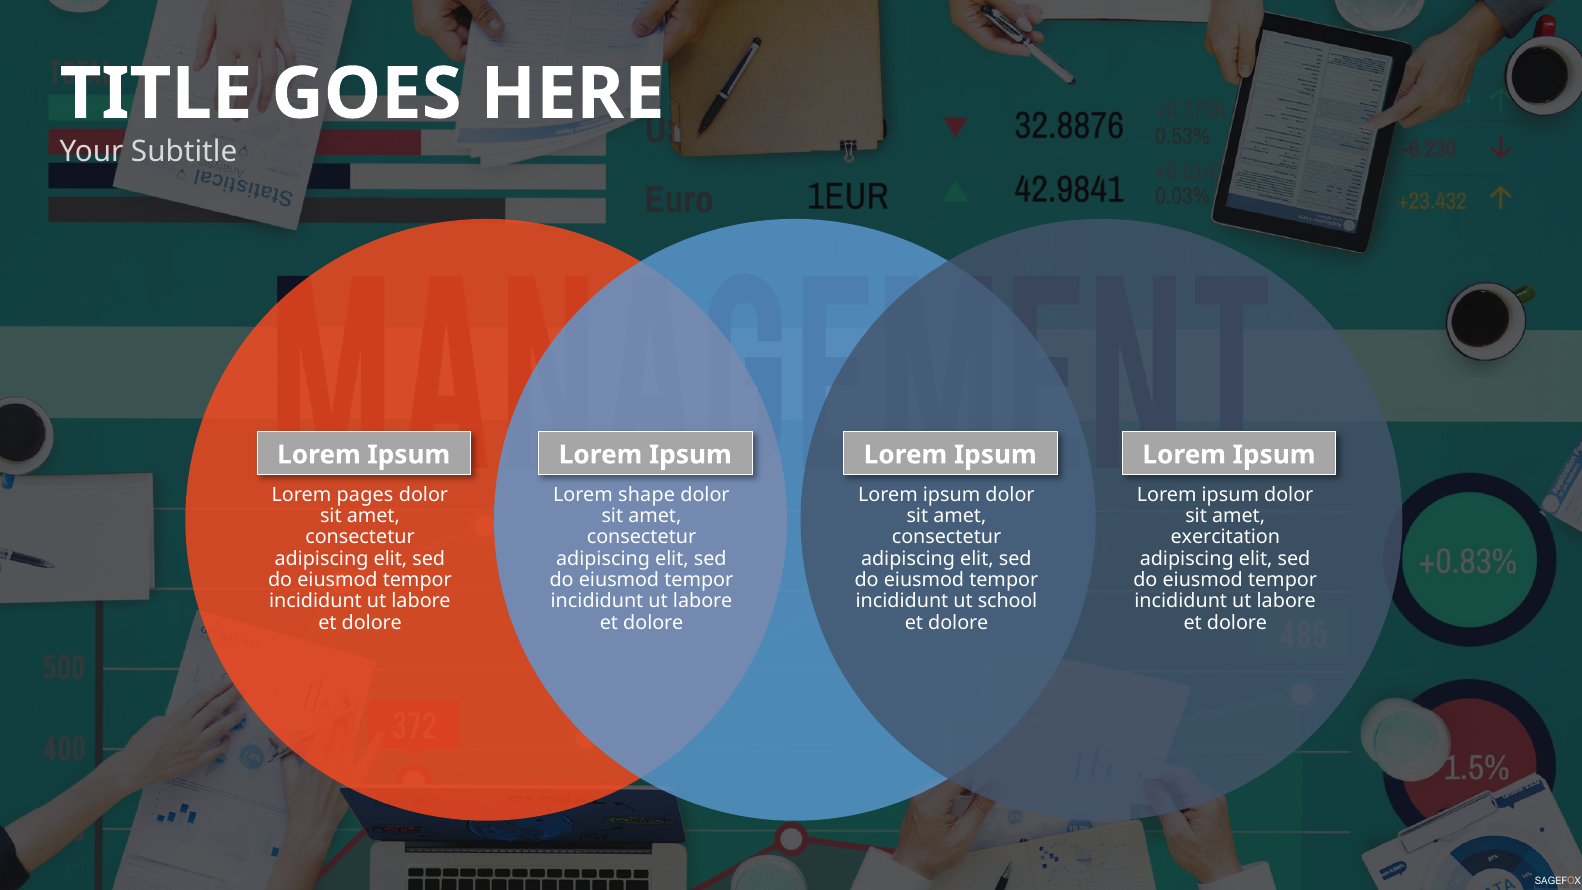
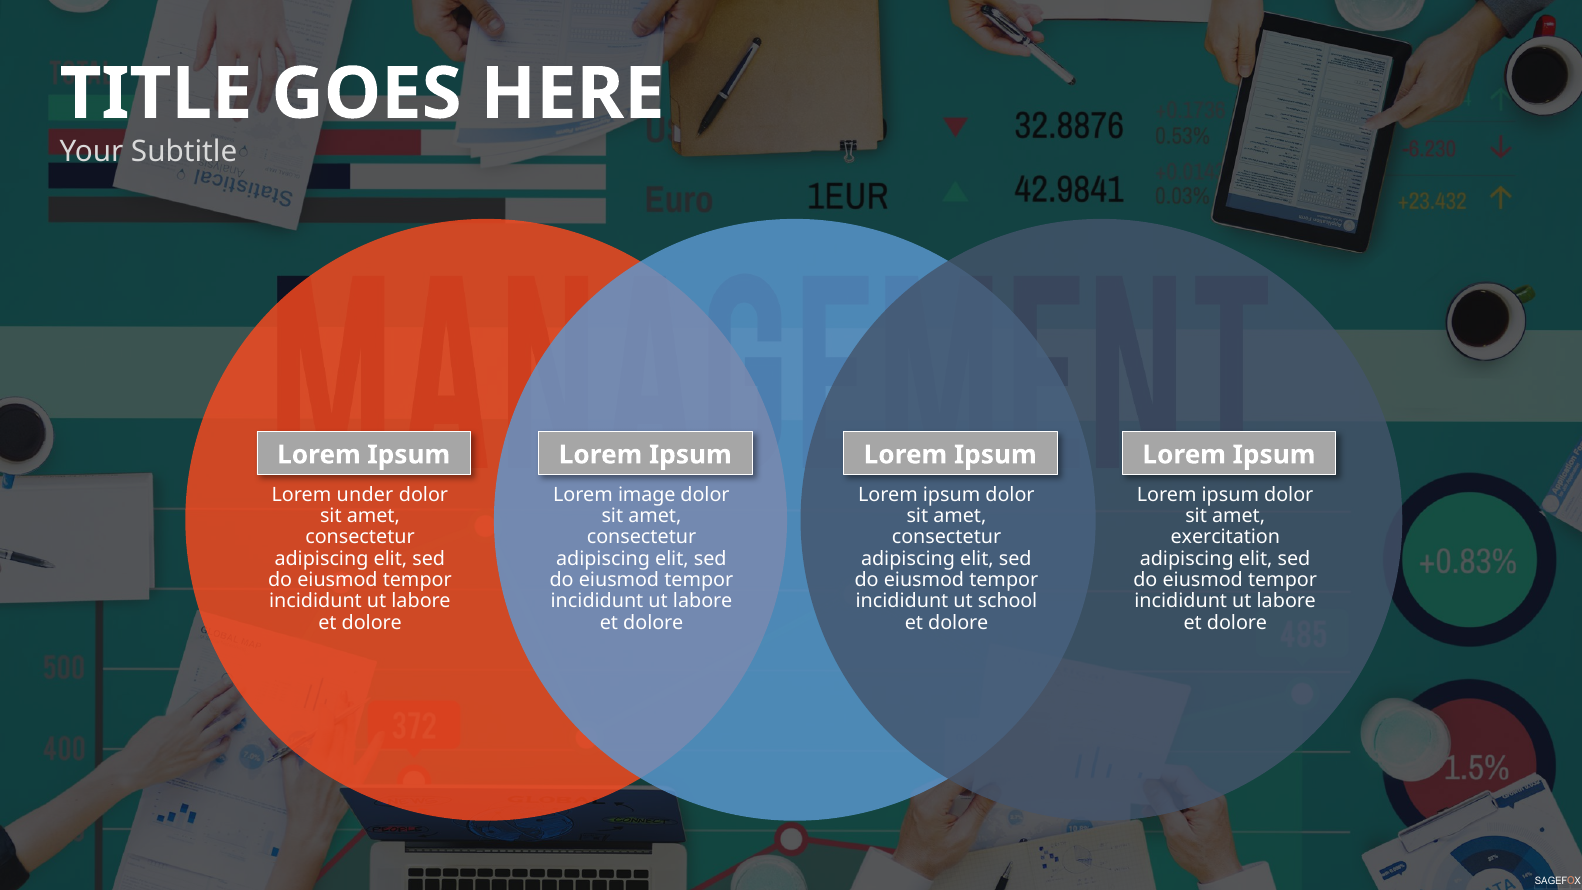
pages: pages -> under (365, 495)
shape: shape -> image (647, 495)
